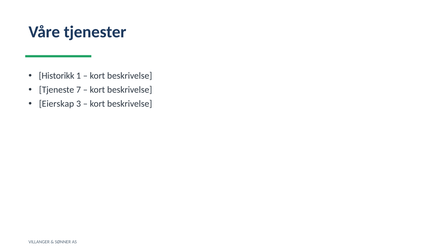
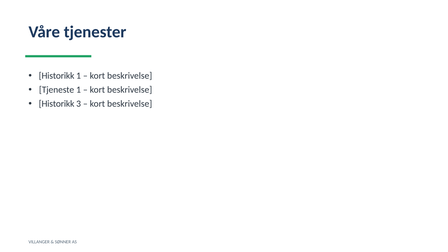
Tjeneste 7: 7 -> 1 (79, 90)
Eierskap: Eierskap -> Historikk (57, 104)
